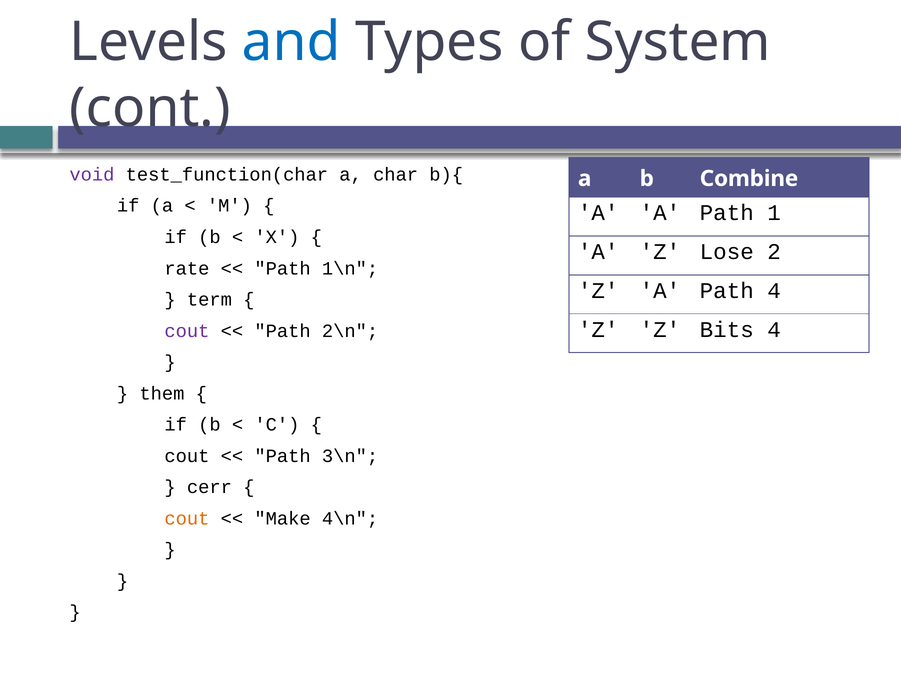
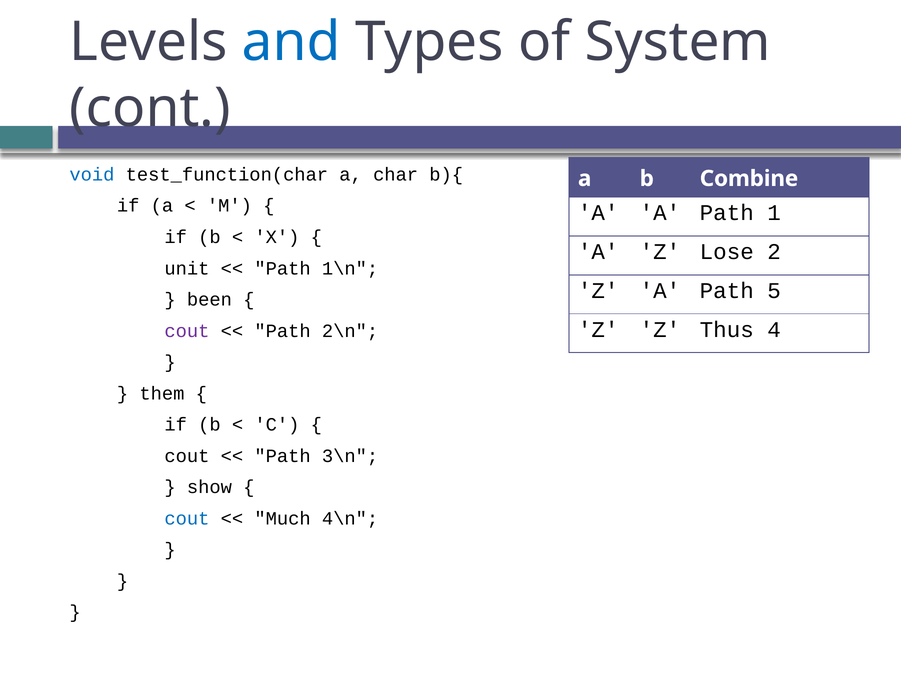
void colour: purple -> blue (92, 175)
rate: rate -> unit (187, 269)
Path 4: 4 -> 5 (774, 291)
term: term -> been (209, 300)
Bits: Bits -> Thus (727, 330)
cerr: cerr -> show (209, 488)
cout colour: orange -> blue (187, 519)
Make: Make -> Much (283, 519)
